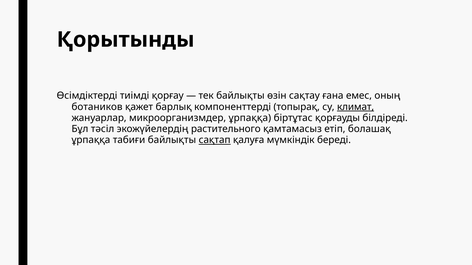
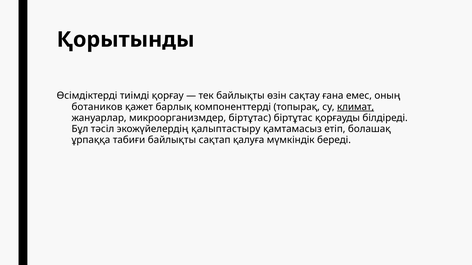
микроорганизмдер ұрпаққа: ұрпаққа -> біртұтас (250, 118)
растительного: растительного -> қалыптастыру (226, 129)
сақтап underline: present -> none (215, 140)
